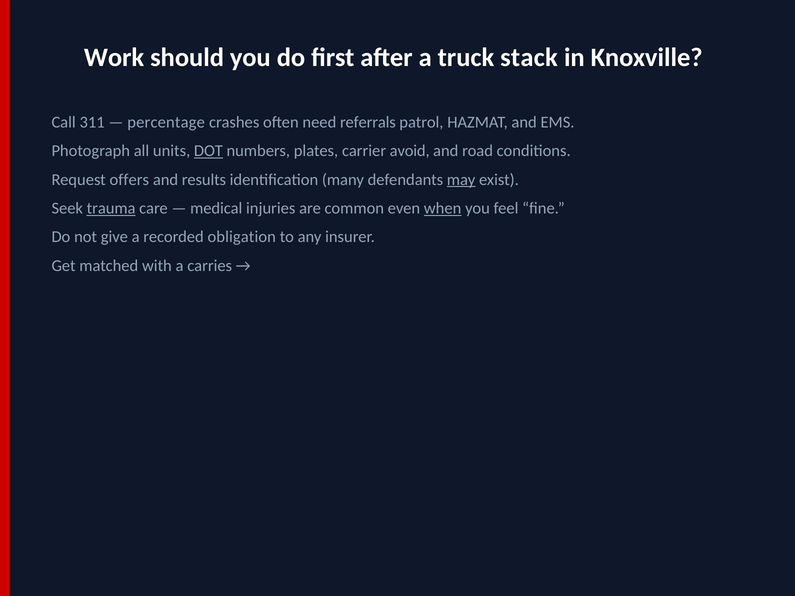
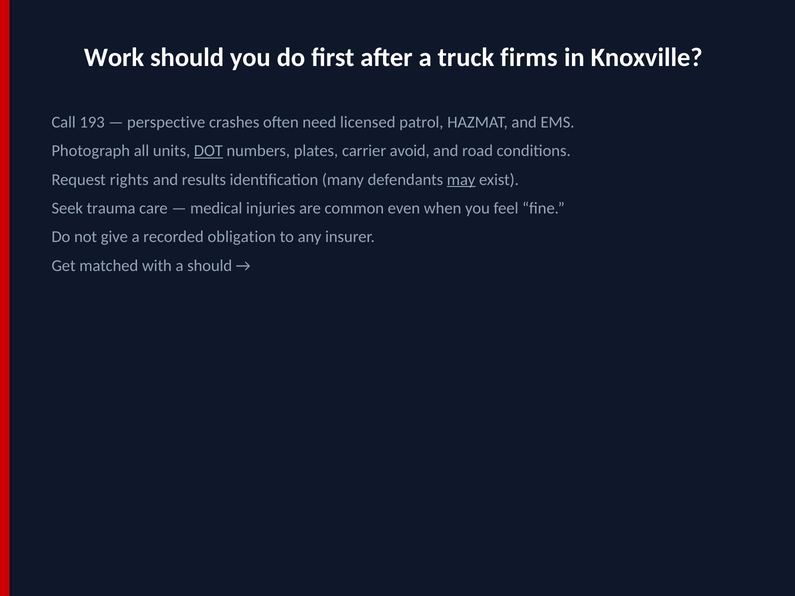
stack: stack -> firms (529, 57)
311: 311 -> 193 (92, 122)
percentage: percentage -> perspective (166, 122)
referrals: referrals -> licensed (368, 122)
offers: offers -> rights (129, 180)
trauma underline: present -> none (111, 208)
when underline: present -> none (443, 208)
a carries: carries -> should (210, 266)
